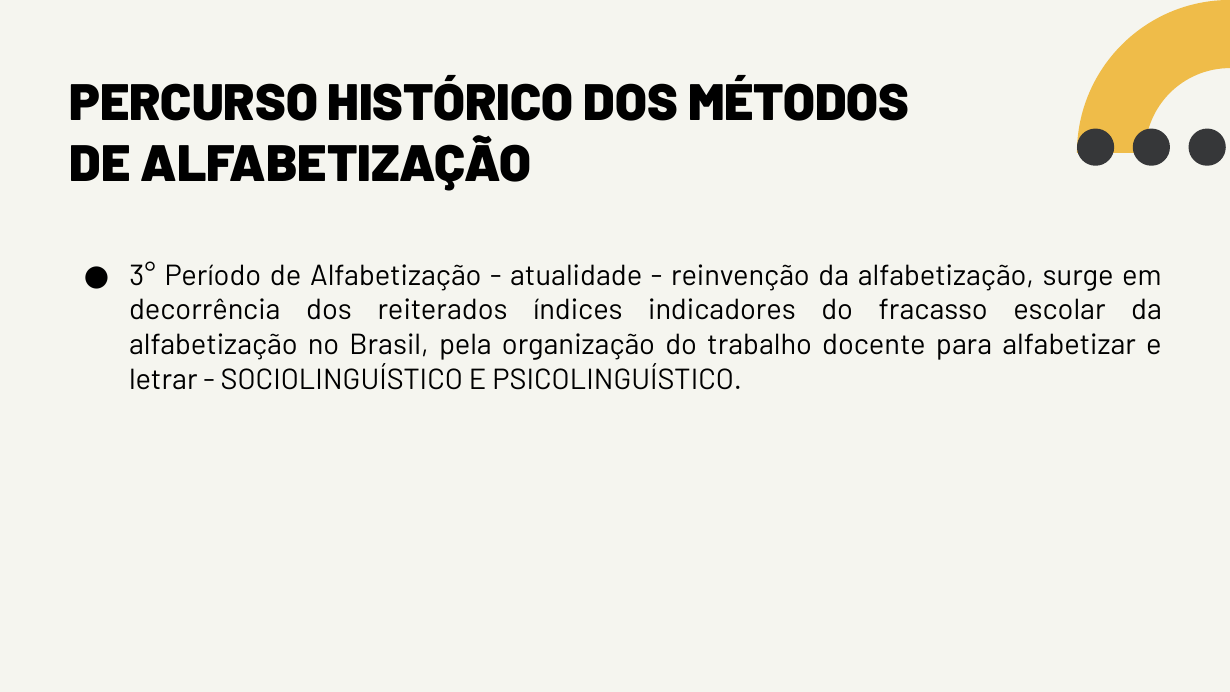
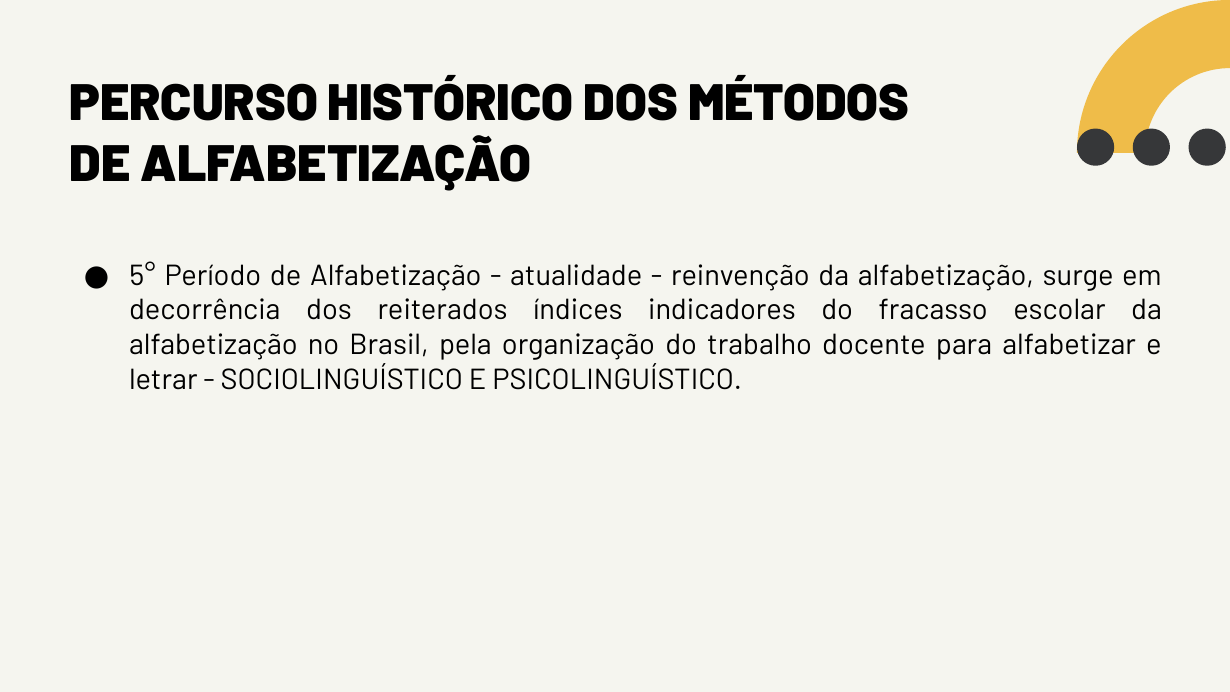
3°: 3° -> 5° (142, 275)
